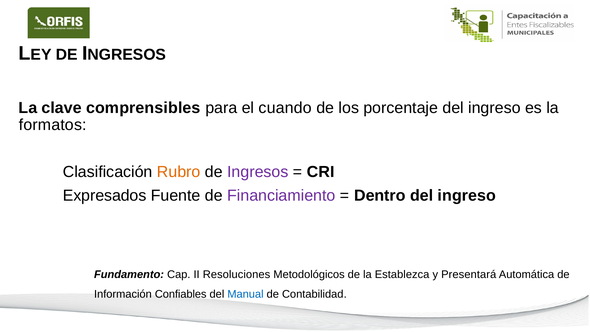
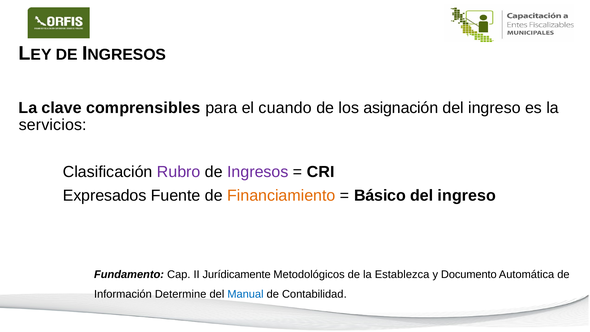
porcentaje: porcentaje -> asignación (401, 108)
formatos: formatos -> servicios (53, 125)
Rubro colour: orange -> purple (179, 172)
Financiamiento colour: purple -> orange (281, 195)
Dentro: Dentro -> Básico (380, 195)
Resoluciones: Resoluciones -> Jurídicamente (237, 274)
Presentará: Presentará -> Documento (469, 274)
Confiables: Confiables -> Determine (181, 294)
